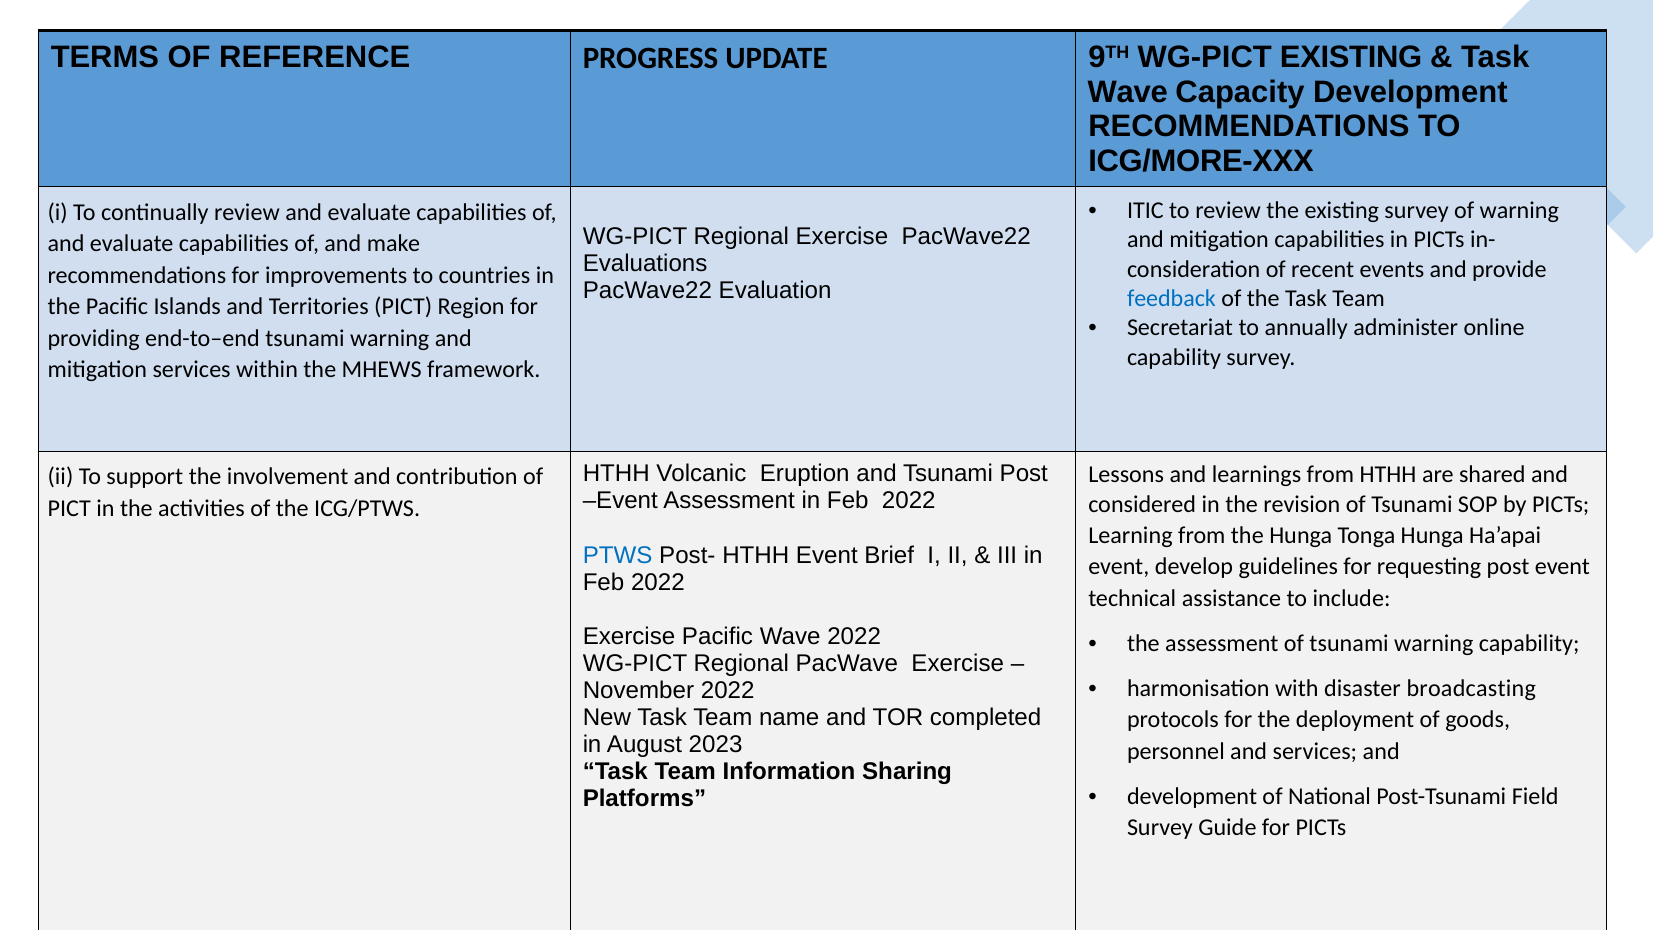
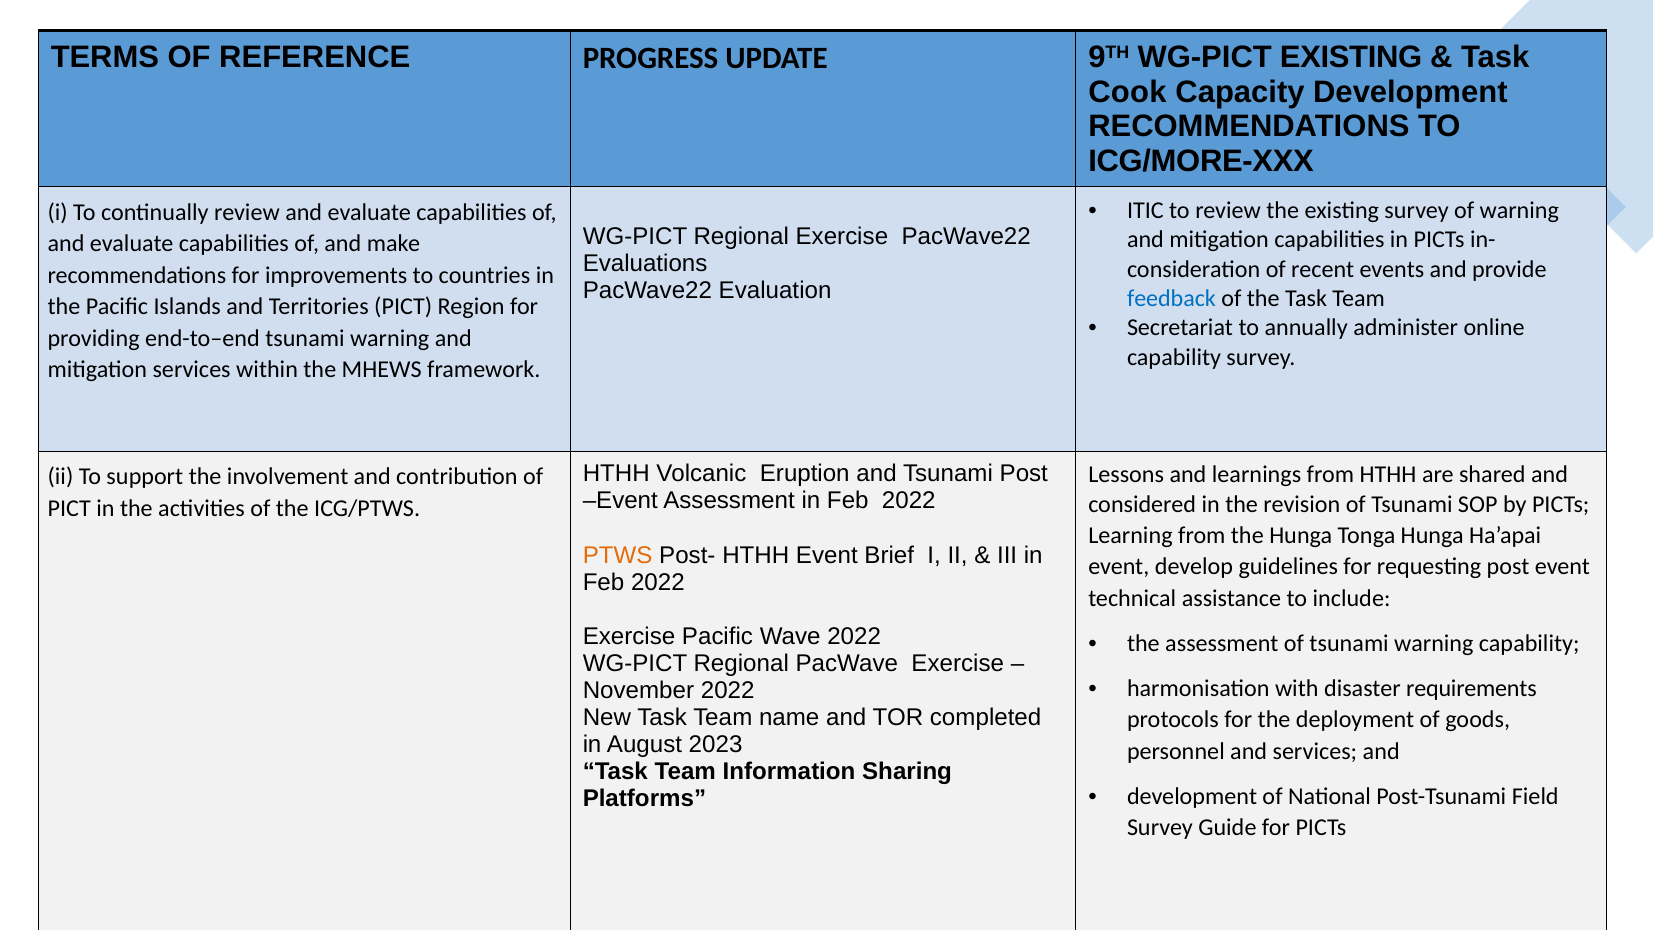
Wave: Wave -> Cook (1127, 92)
PTWS colour: blue -> orange (618, 555)
broadcasting: broadcasting -> requirements (1471, 688)
